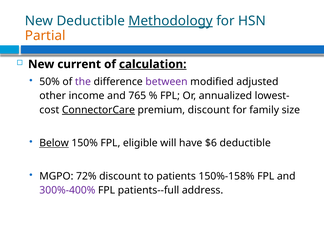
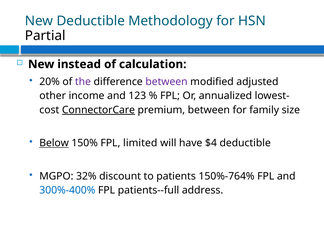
Methodology underline: present -> none (171, 21)
Partial colour: orange -> black (45, 36)
current: current -> instead (79, 64)
calculation underline: present -> none (153, 64)
50%: 50% -> 20% (50, 82)
765: 765 -> 123 (137, 96)
premium discount: discount -> between (209, 110)
eligible: eligible -> limited (140, 143)
$6: $6 -> $4 (211, 143)
72%: 72% -> 32% (86, 176)
150%-158%: 150%-158% -> 150%-764% (227, 176)
300%-400% colour: purple -> blue (67, 190)
